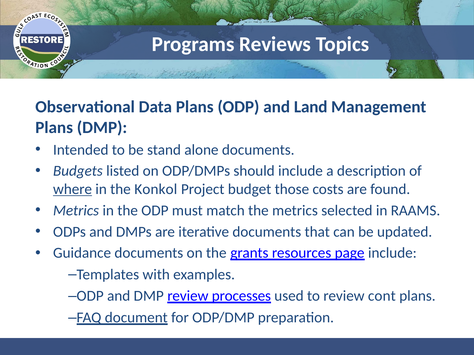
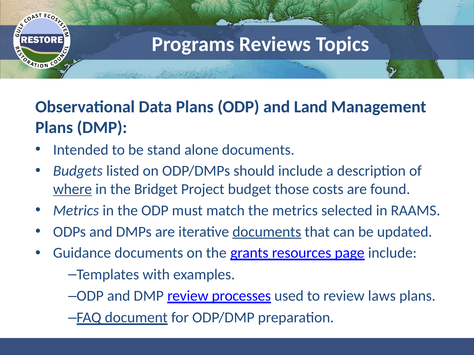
Konkol: Konkol -> Bridget (156, 189)
documents underline: none -> present (267, 232)
cont: cont -> laws (382, 296)
